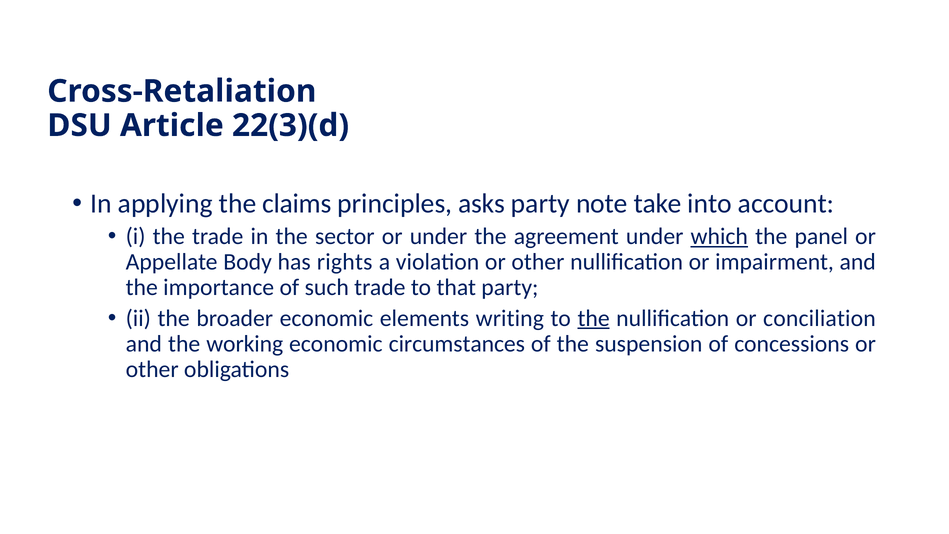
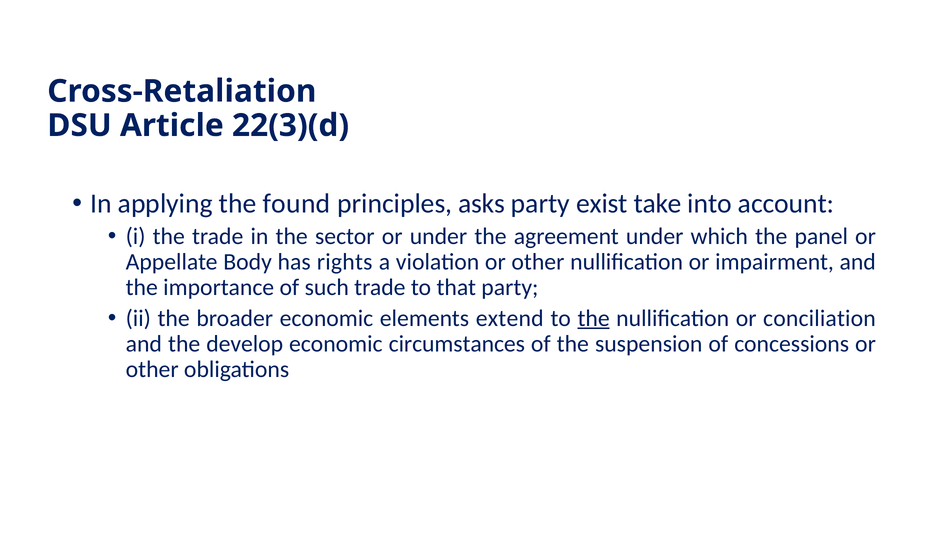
claims: claims -> found (297, 204)
note: note -> exist (602, 204)
which underline: present -> none (719, 236)
writing: writing -> extend (510, 318)
working: working -> develop (245, 344)
